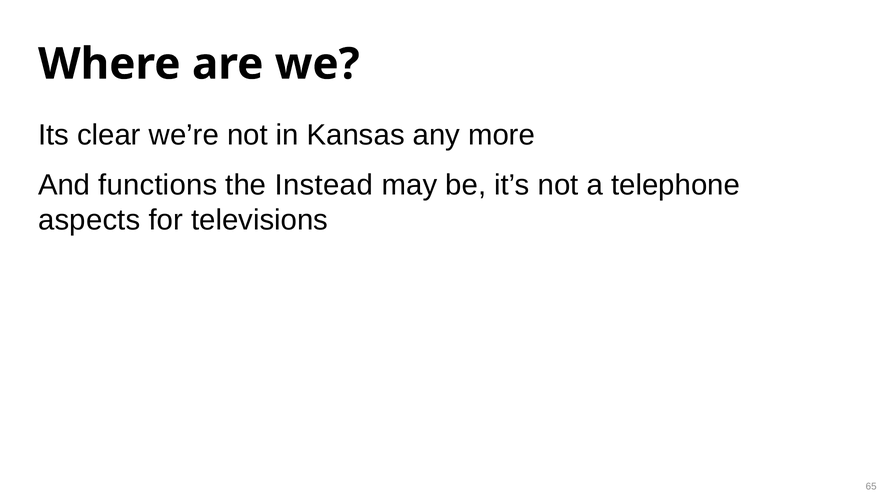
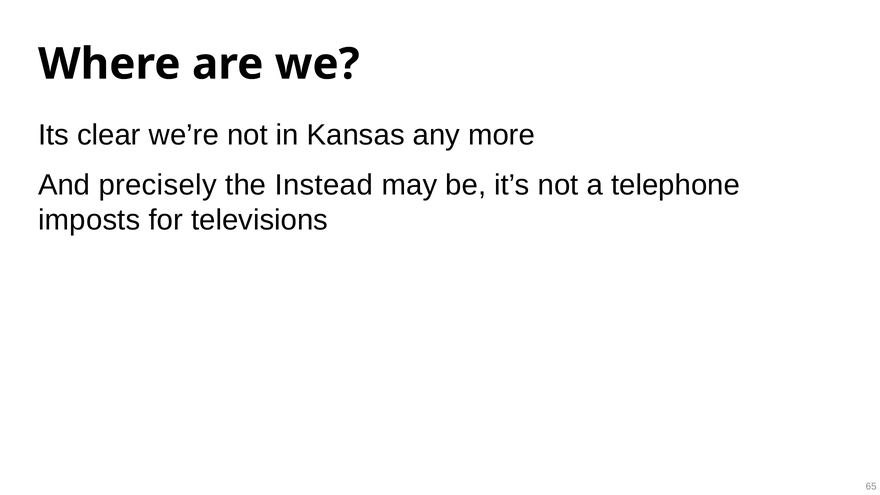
functions: functions -> precisely (158, 185)
aspects: aspects -> imposts (89, 220)
